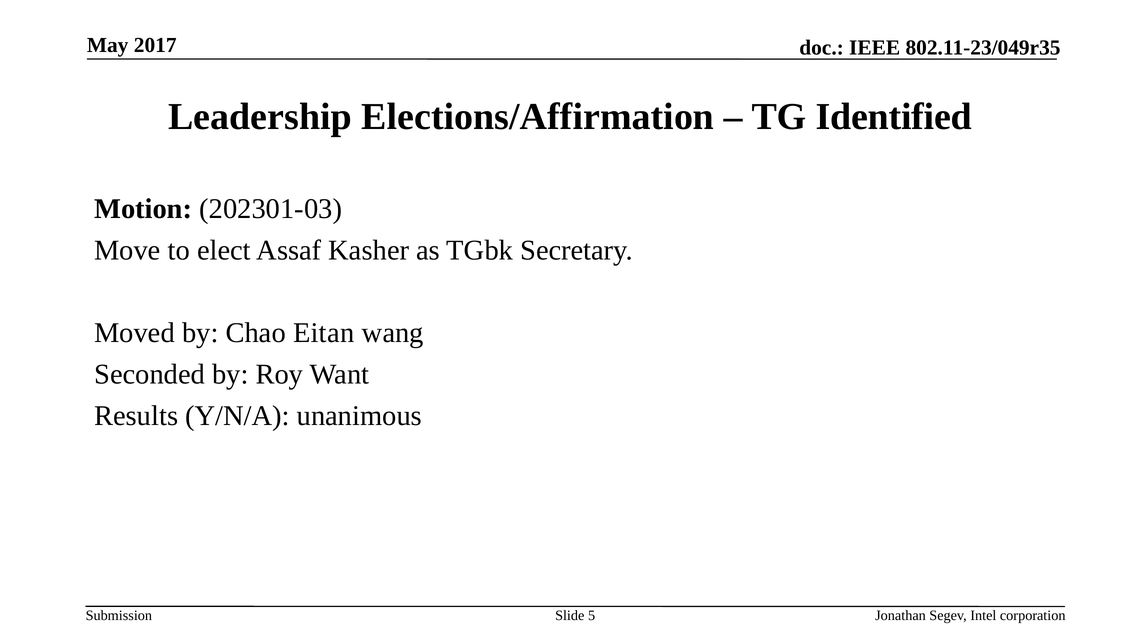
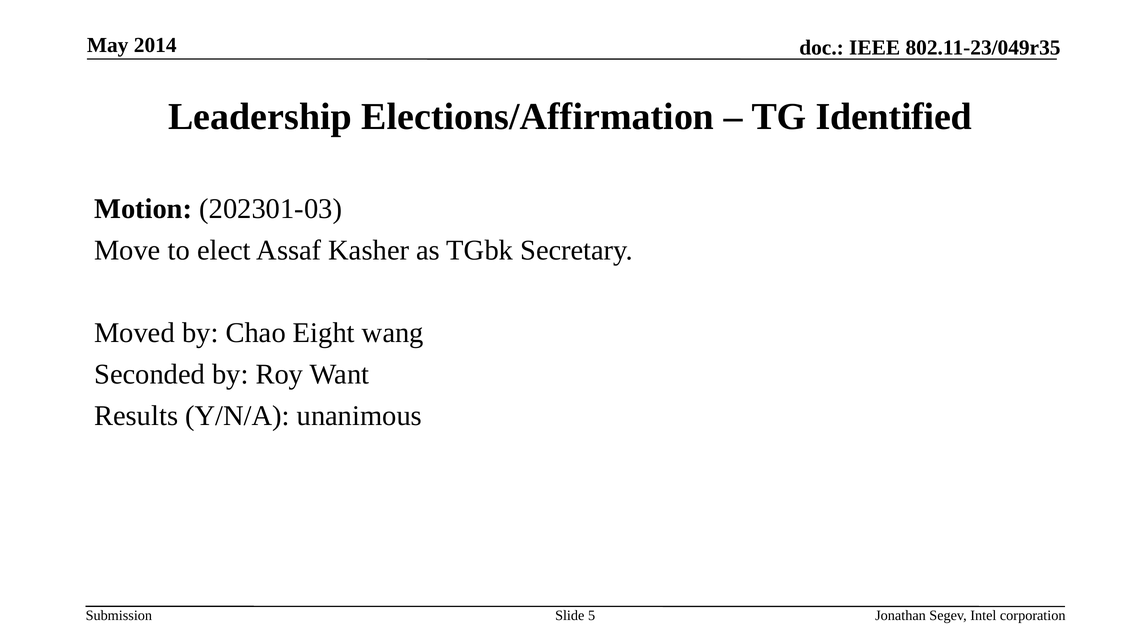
2017: 2017 -> 2014 (155, 45)
Eitan: Eitan -> Eight (324, 333)
